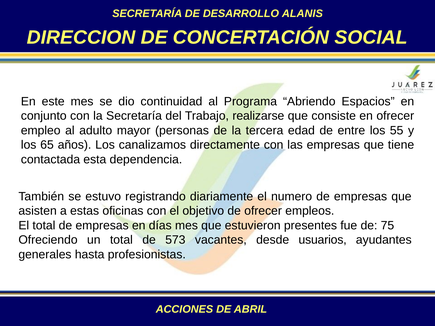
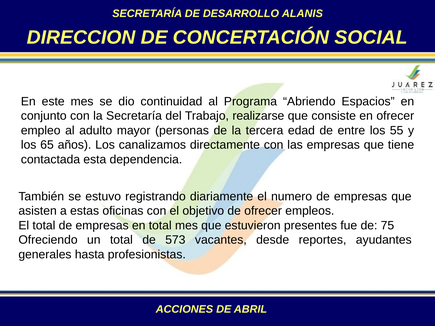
en días: días -> total (160, 226)
usuarios: usuarios -> reportes (323, 240)
